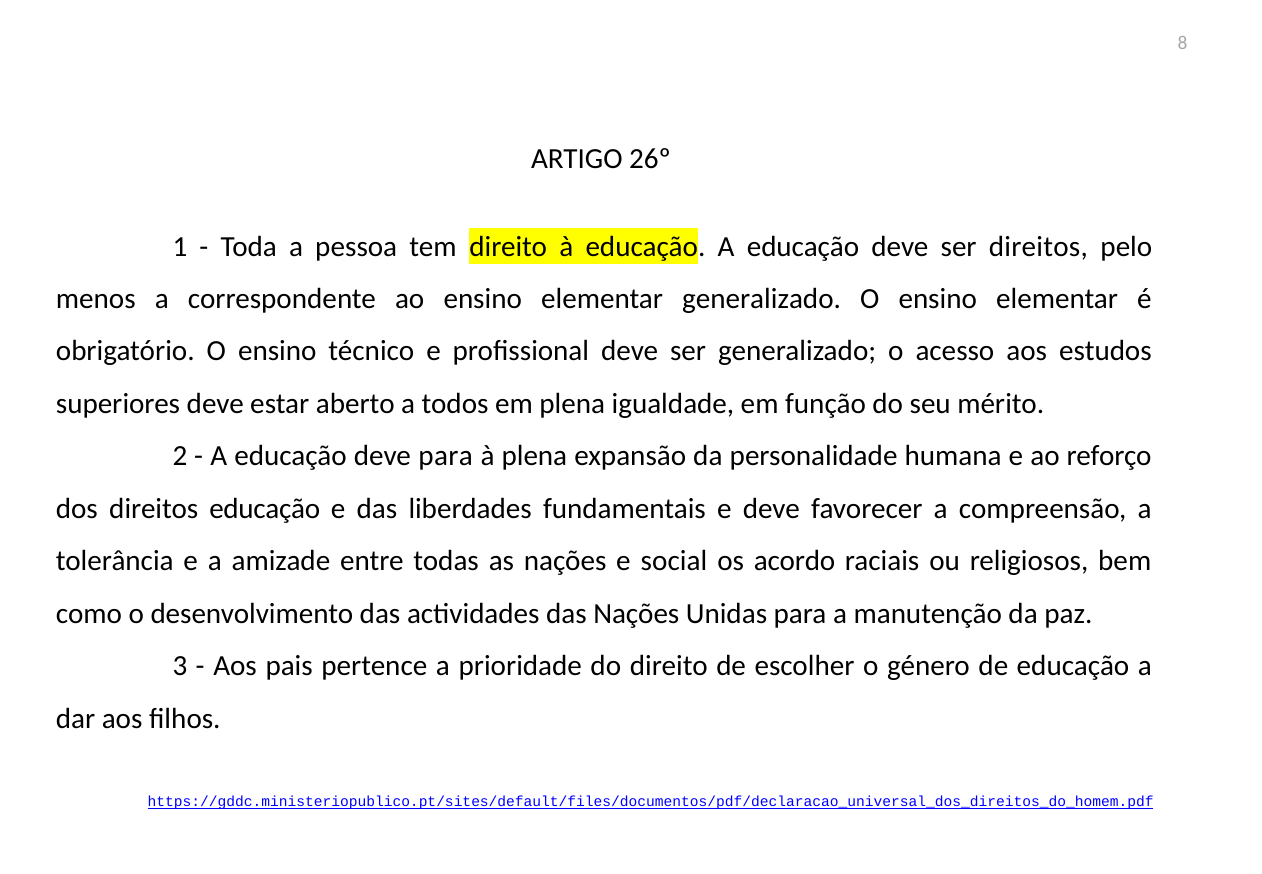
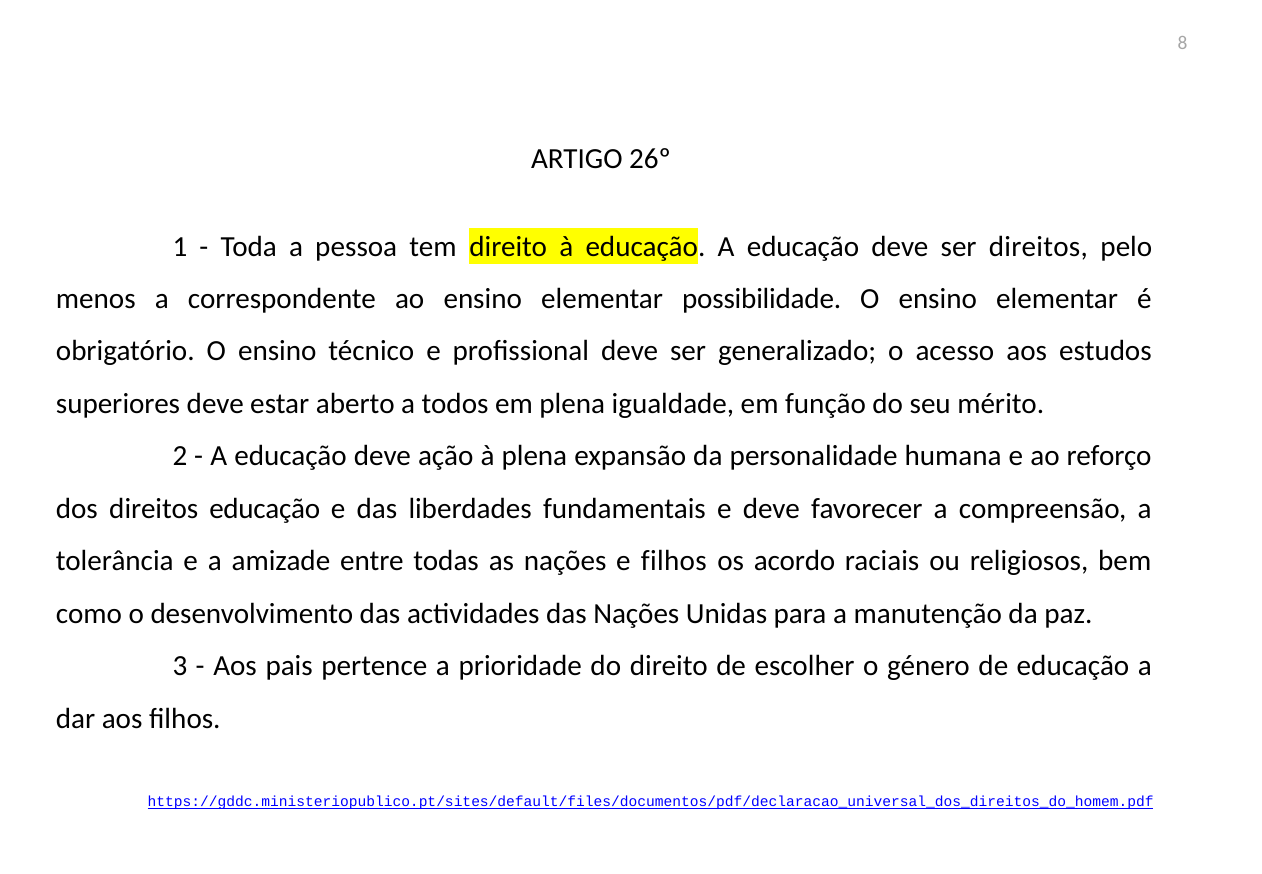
elementar generalizado: generalizado -> possibilidade (762, 299)
deve para: para -> ação (446, 456)
e social: social -> filhos (674, 561)
